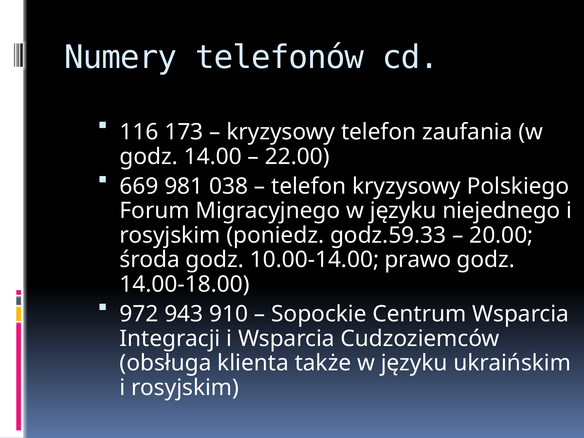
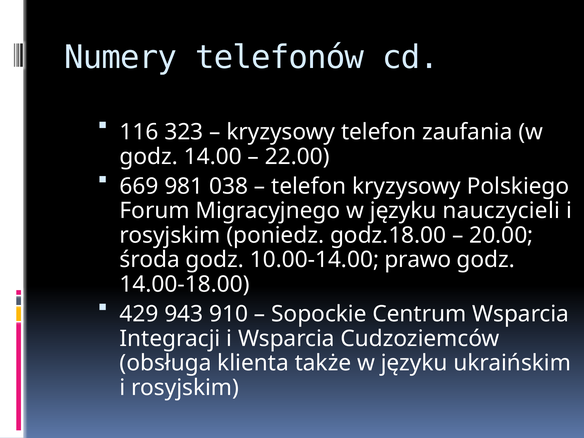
173: 173 -> 323 (184, 132)
niejednego: niejednego -> nauczycieli (501, 211)
godz.59.33: godz.59.33 -> godz.18.00 (388, 235)
972: 972 -> 429 (139, 314)
